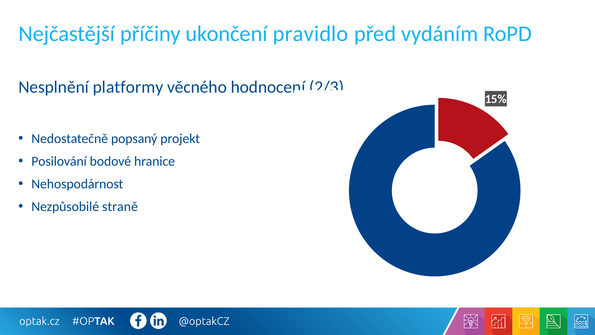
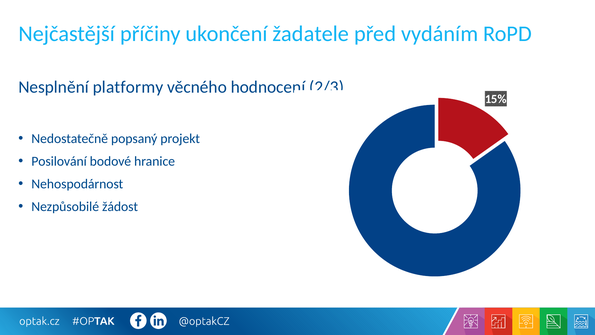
pravidlo: pravidlo -> žadatele (311, 34)
straně: straně -> žádost (120, 207)
